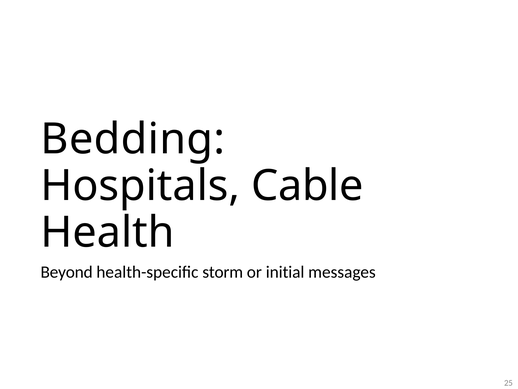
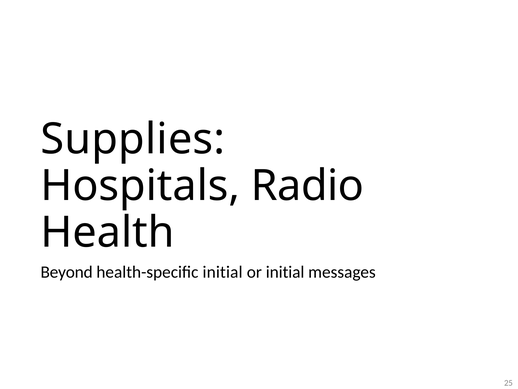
Bedding: Bedding -> Supplies (133, 139)
Cable: Cable -> Radio (307, 186)
health-specific storm: storm -> initial (223, 272)
